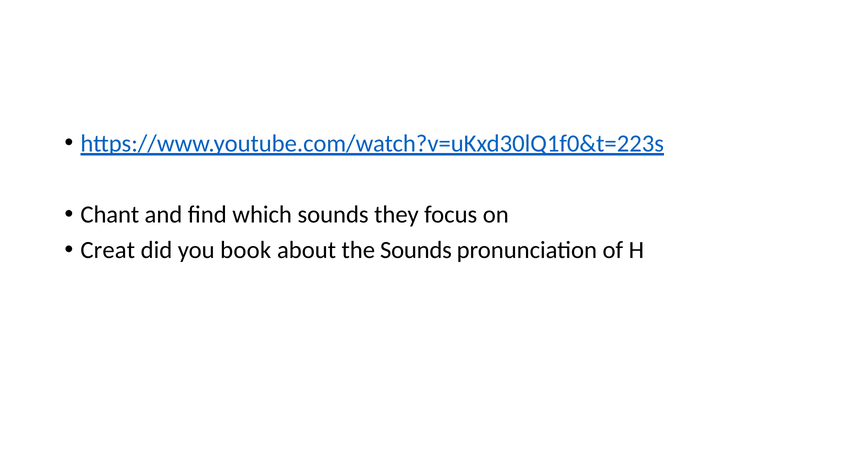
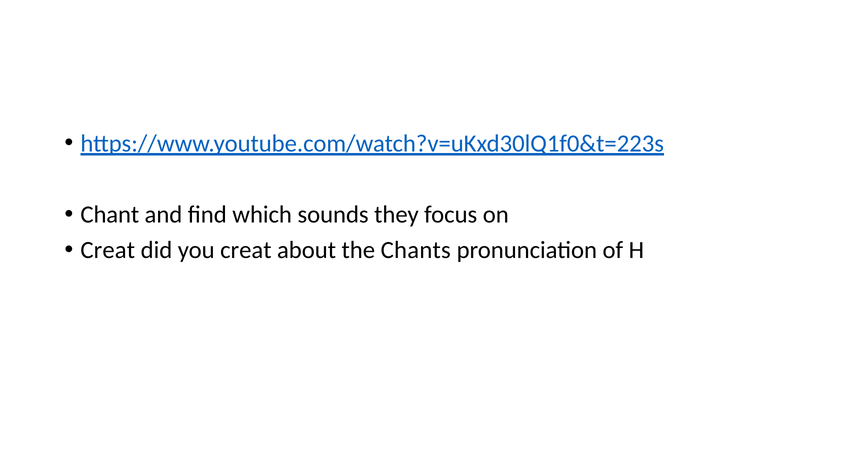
you book: book -> creat (246, 250)
the Sounds: Sounds -> Chants (416, 250)
